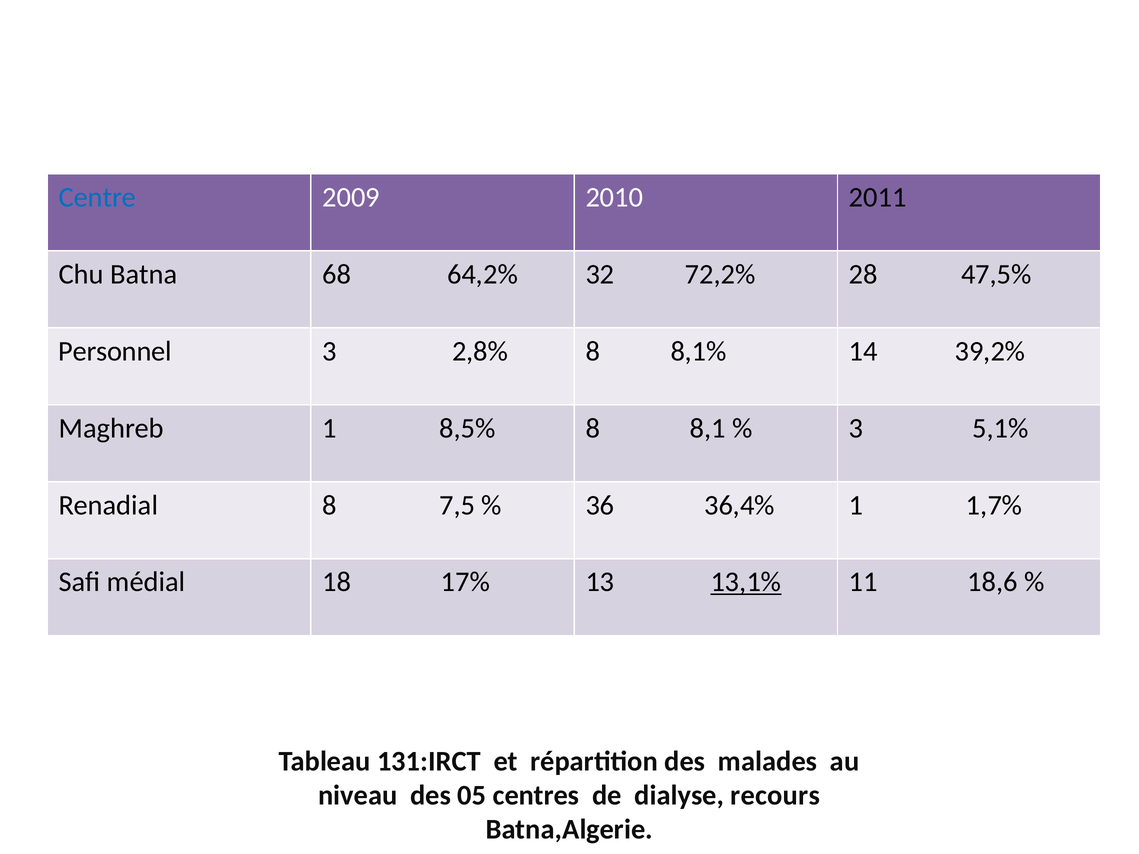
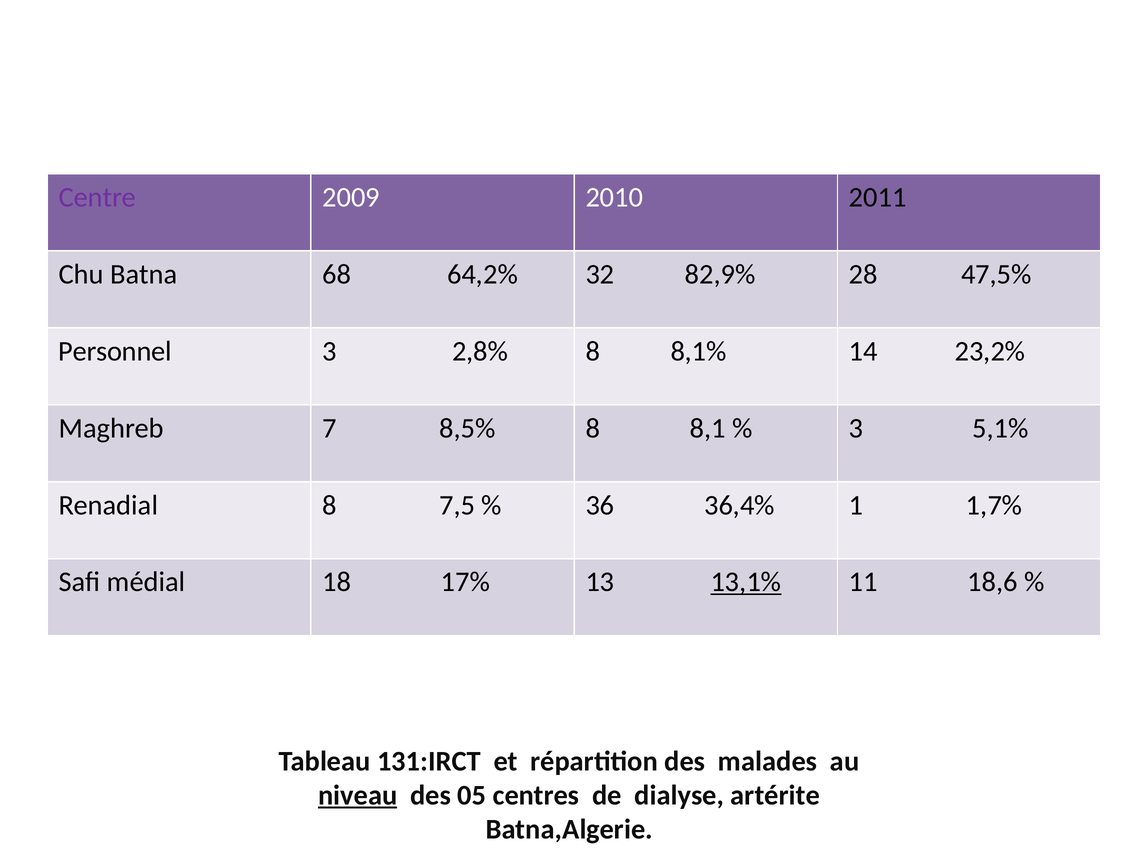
Centre colour: blue -> purple (97, 197)
72,2%: 72,2% -> 82,9% (720, 274)
39,2%: 39,2% -> 23,2% (990, 351)
Maghreb 1: 1 -> 7 (329, 428)
niveau underline: none -> present (358, 796)
recours: recours -> artérite (775, 796)
